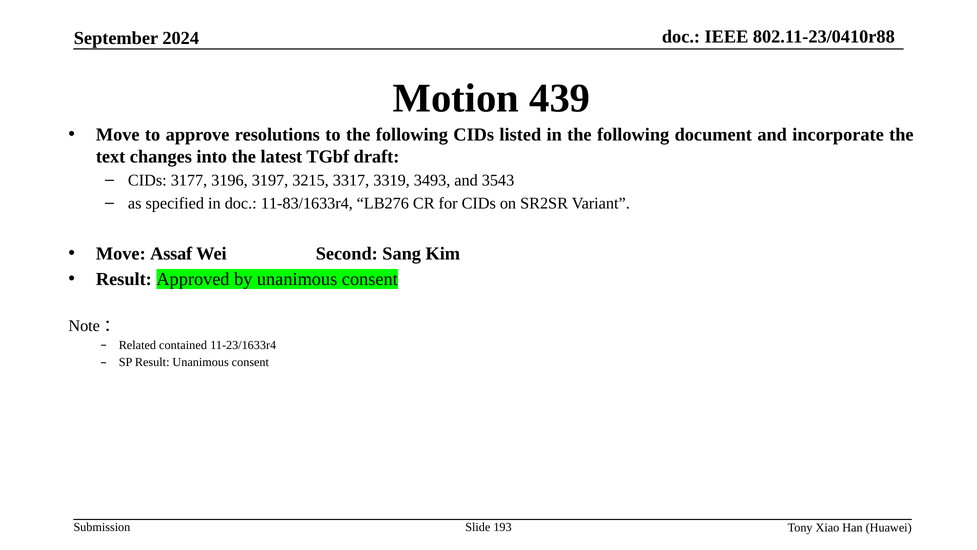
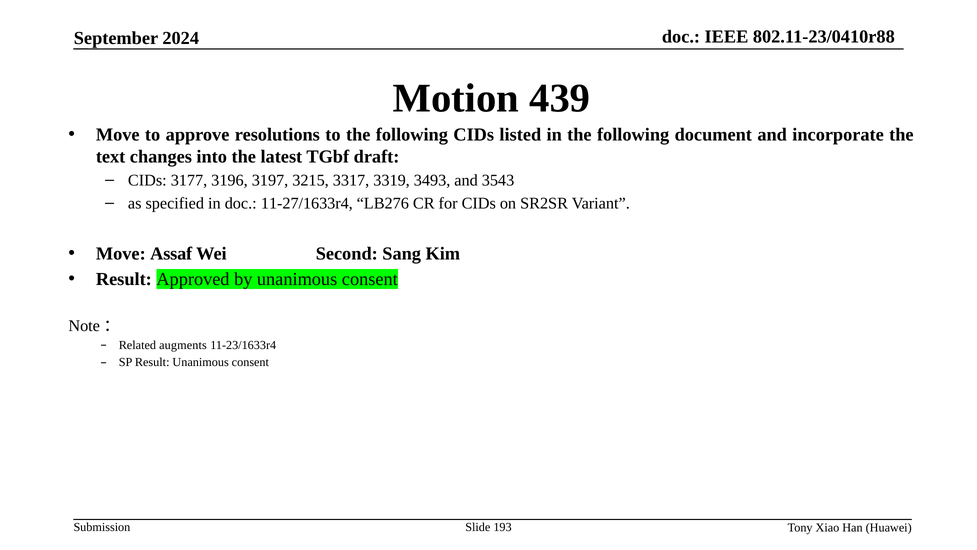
11-83/1633r4: 11-83/1633r4 -> 11-27/1633r4 (307, 203)
contained: contained -> augments (183, 345)
